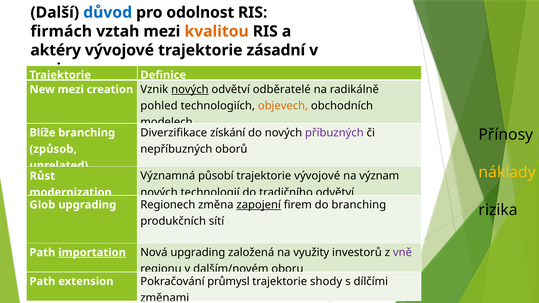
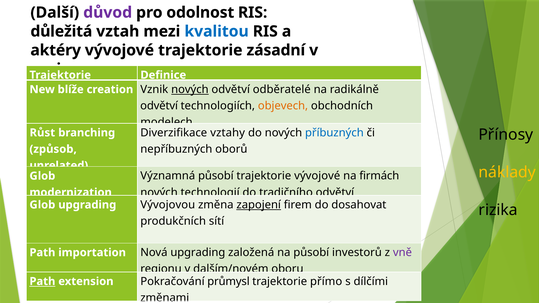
důvod colour: blue -> purple (108, 13)
firmách: firmách -> důležitá (61, 31)
kvalitou colour: orange -> blue (217, 31)
New mezi: mezi -> blíže (71, 90)
pohled: pohled -> odvětví (159, 106)
získání: získání -> vztahy (228, 133)
příbuzných colour: purple -> blue (334, 133)
Blíže: Blíže -> Růst (42, 133)
význam: význam -> firmách (379, 176)
Růst: Růst -> Glob (42, 176)
Regionech: Regionech -> Vývojovou (168, 205)
do branching: branching -> dosahovat (359, 205)
importation underline: present -> none (92, 253)
na využity: využity -> působí (311, 253)
Path underline: none -> present (42, 282)
shody: shody -> přímo (326, 282)
